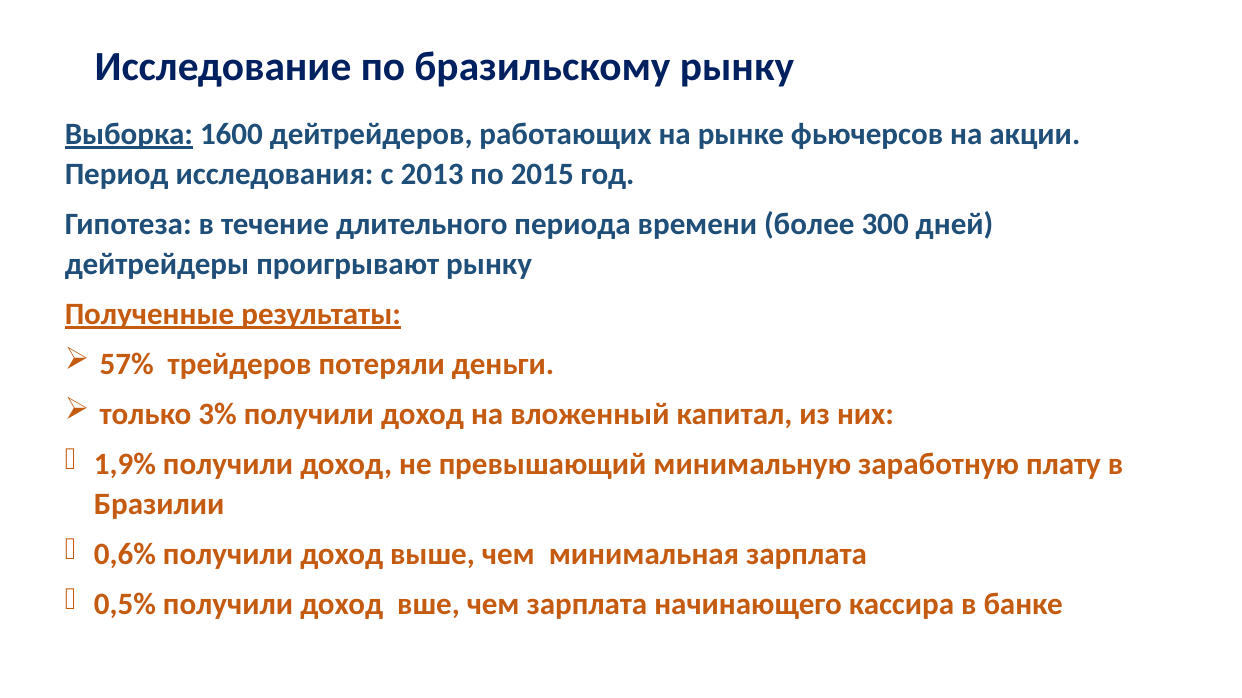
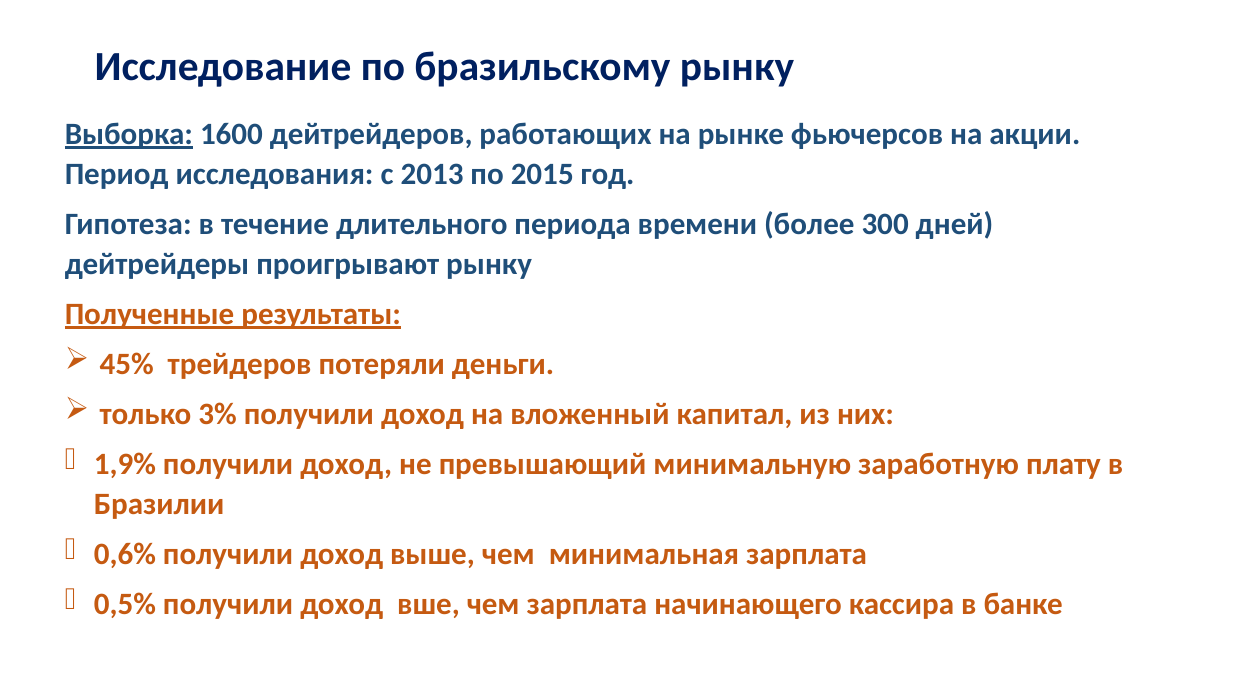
57%: 57% -> 45% (127, 364)
